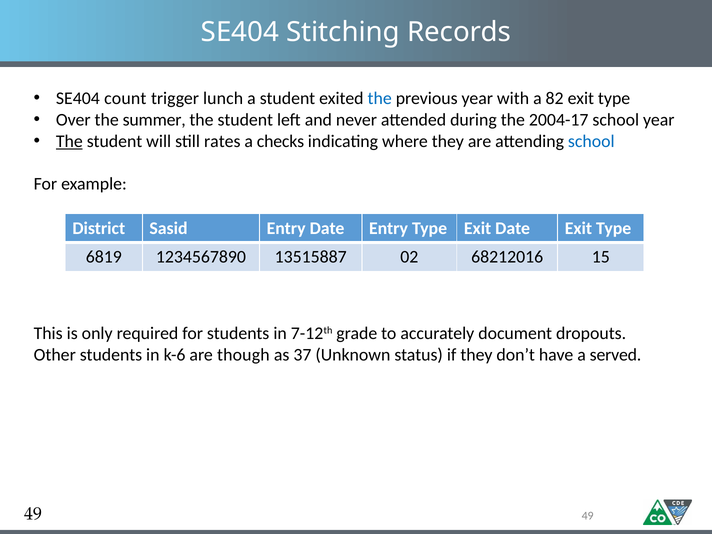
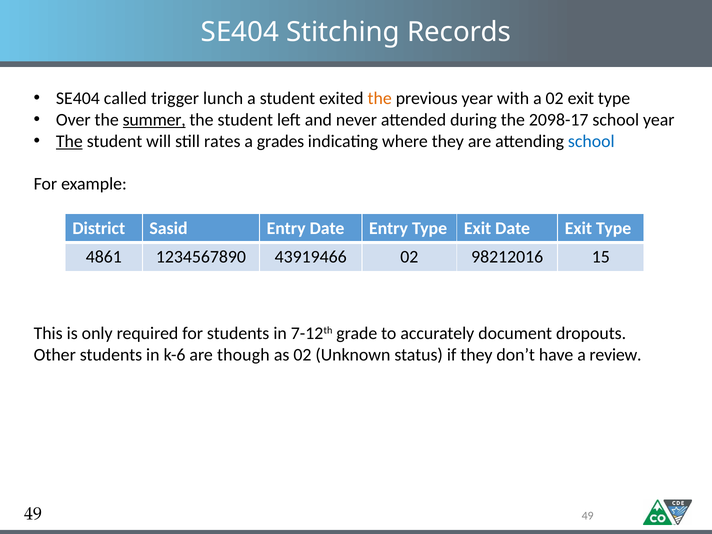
count: count -> called (125, 98)
the colour: blue -> orange (380, 98)
a 82: 82 -> 02 (555, 98)
summer underline: none -> present (154, 120)
2004-17: 2004-17 -> 2098-17 (559, 120)
checks: checks -> grades (280, 141)
6819: 6819 -> 4861 (104, 257)
13515887: 13515887 -> 43919466 (311, 257)
68212016: 68212016 -> 98212016 (507, 257)
as 37: 37 -> 02 (302, 355)
served: served -> review (616, 355)
